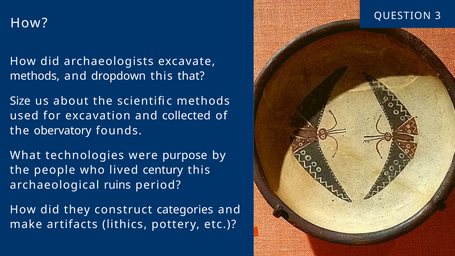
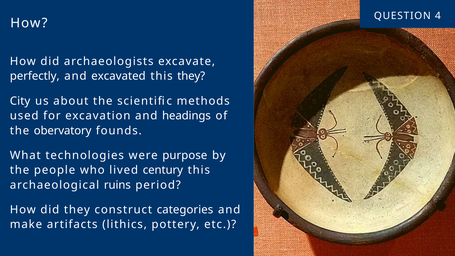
3: 3 -> 4 (438, 16)
methods: methods -> perfectly (35, 76)
dropdown: dropdown -> excavated (118, 76)
this that: that -> they (191, 76)
Size: Size -> City (20, 101)
collected: collected -> headings (186, 116)
